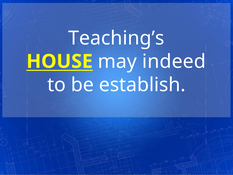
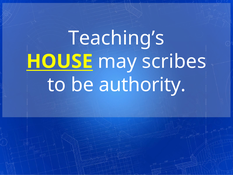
indeed: indeed -> scribes (174, 61)
establish: establish -> authority (142, 85)
